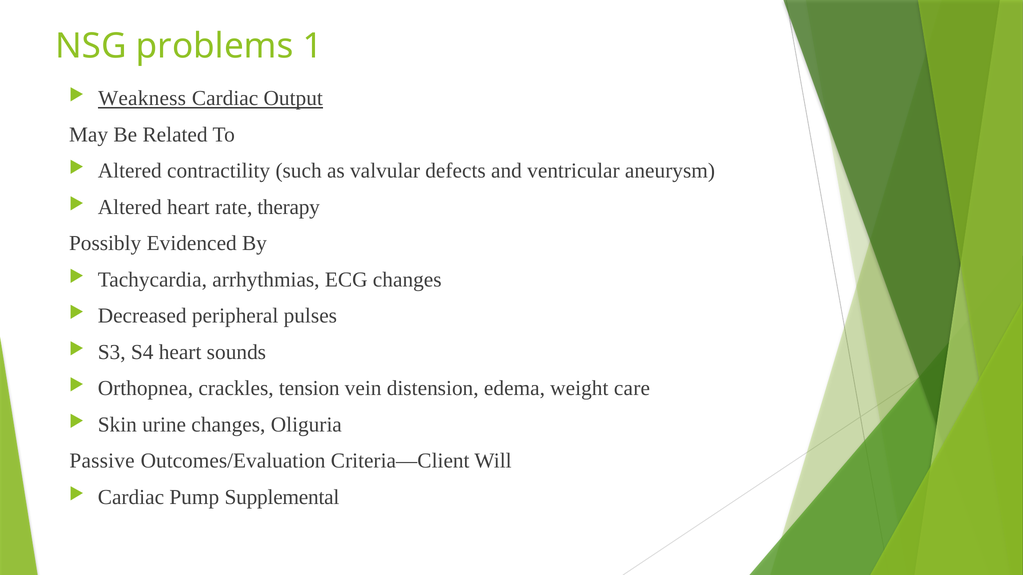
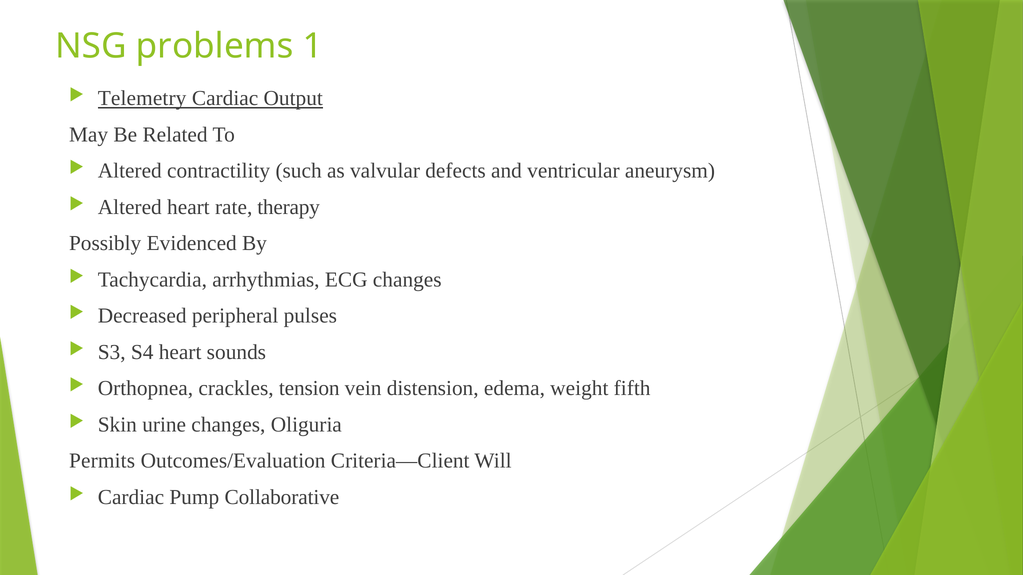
Weakness: Weakness -> Telemetry (142, 98)
care: care -> fifth (632, 389)
Passive: Passive -> Permits (102, 461)
Supplemental: Supplemental -> Collaborative (282, 497)
